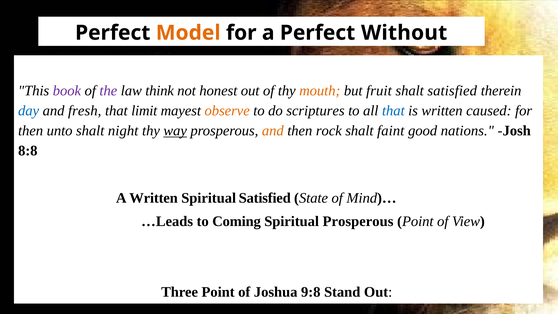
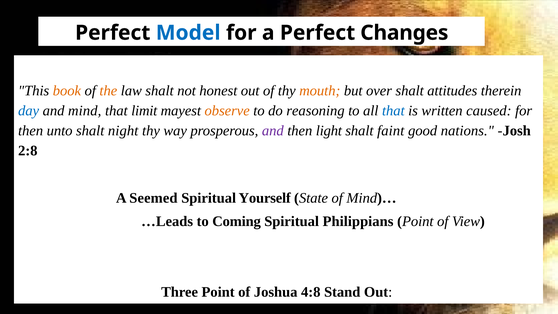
Model colour: orange -> blue (188, 33)
Without: Without -> Changes (404, 33)
book colour: purple -> orange (67, 91)
the colour: purple -> orange (108, 91)
law think: think -> shalt (160, 91)
fruit: fruit -> over (379, 91)
shalt satisfied: satisfied -> attitudes (452, 91)
fresh: fresh -> mind (85, 111)
scriptures: scriptures -> reasoning (315, 111)
way underline: present -> none (175, 131)
and colour: orange -> purple (273, 131)
rock: rock -> light (329, 131)
8:8: 8:8 -> 2:8 (28, 151)
A Written: Written -> Seemed (153, 198)
Spiritual Satisfied: Satisfied -> Yourself (265, 198)
Spiritual Prosperous: Prosperous -> Philippians (358, 221)
9:8: 9:8 -> 4:8 (311, 292)
